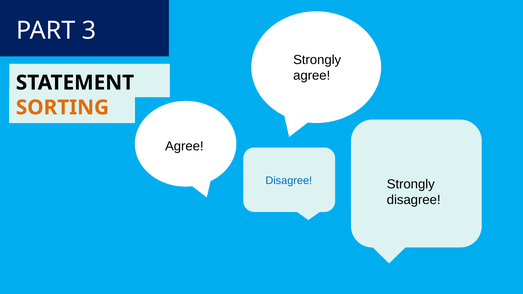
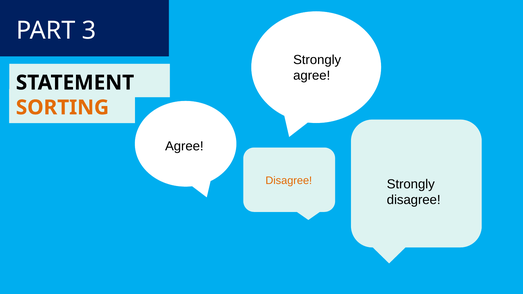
Disagree colour: blue -> orange (289, 181)
